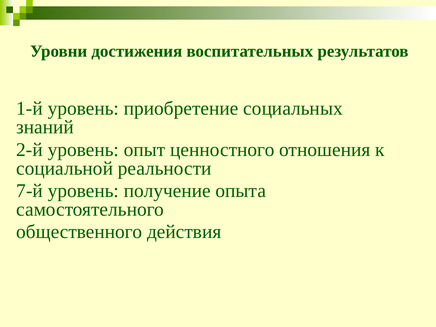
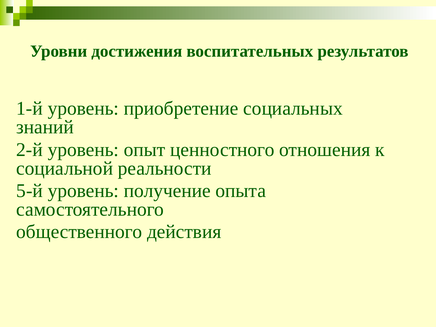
7-й: 7-й -> 5-й (30, 191)
